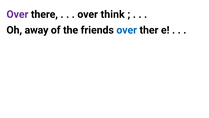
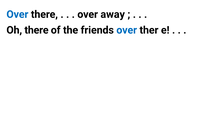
Over colour: purple -> blue (17, 14)
think: think -> away (113, 14)
Oh away: away -> there (37, 30)
